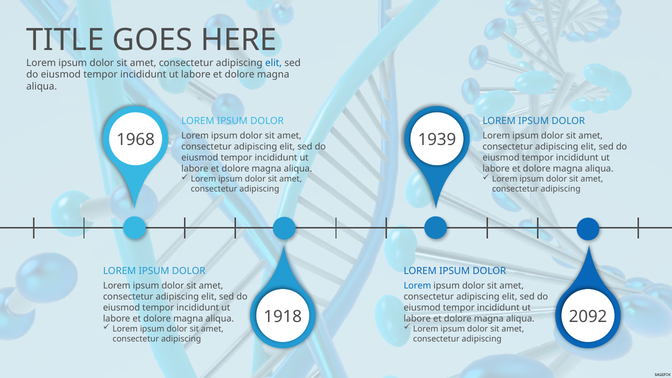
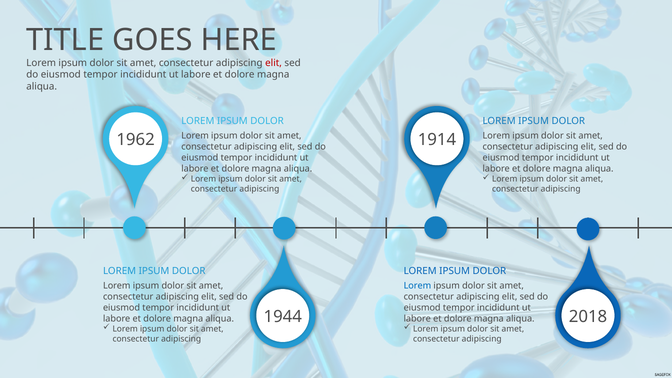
elit colour: blue -> red (274, 63)
1968: 1968 -> 1962 (136, 140)
1939: 1939 -> 1914 (437, 140)
1918: 1918 -> 1944 (283, 317)
2092: 2092 -> 2018 (588, 317)
